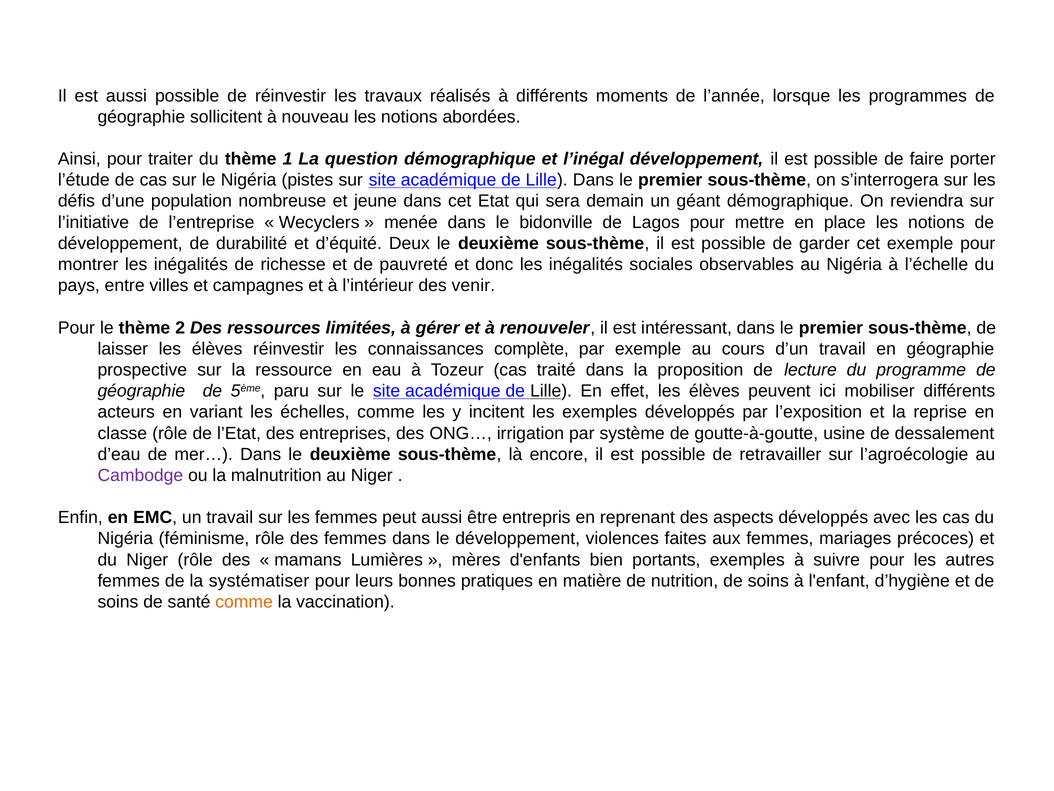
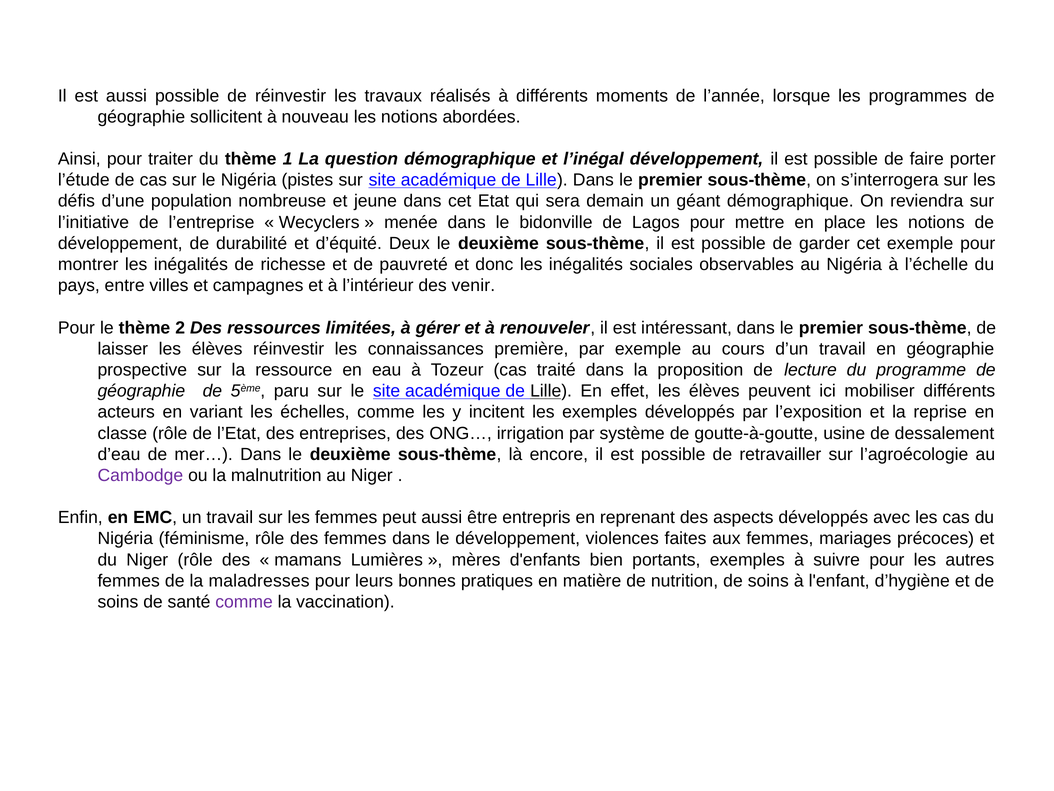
complète: complète -> première (531, 349)
systématiser: systématiser -> maladresses (259, 581)
comme colour: orange -> purple (244, 602)
